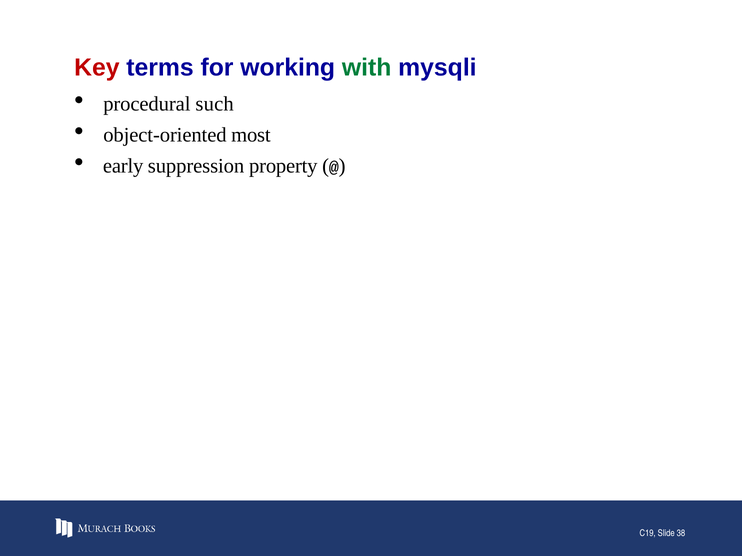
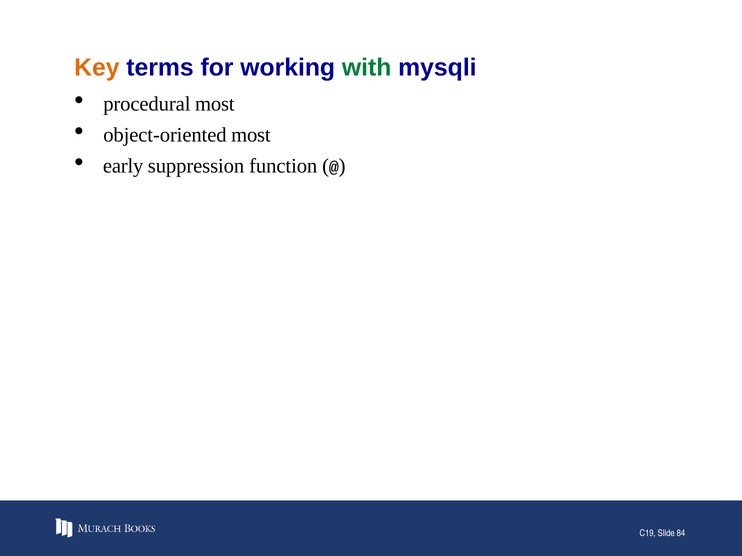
Key colour: red -> orange (97, 67)
procedural such: such -> most (215, 104)
property: property -> function (283, 166)
38: 38 -> 84 (681, 534)
